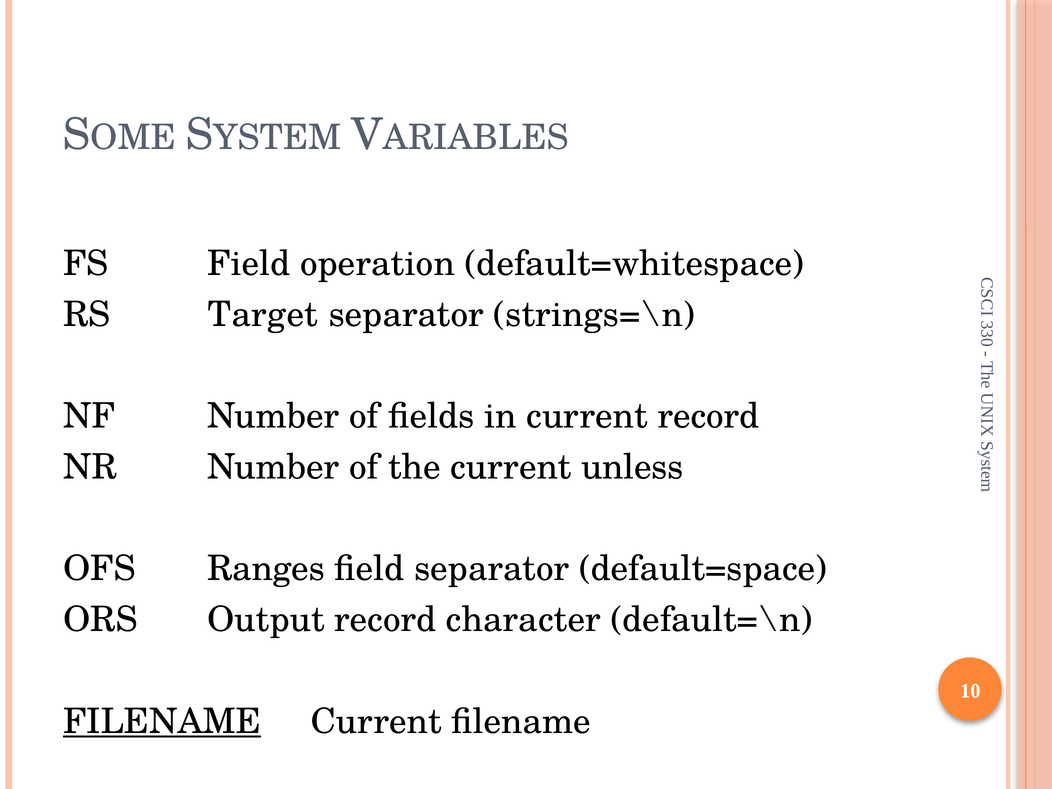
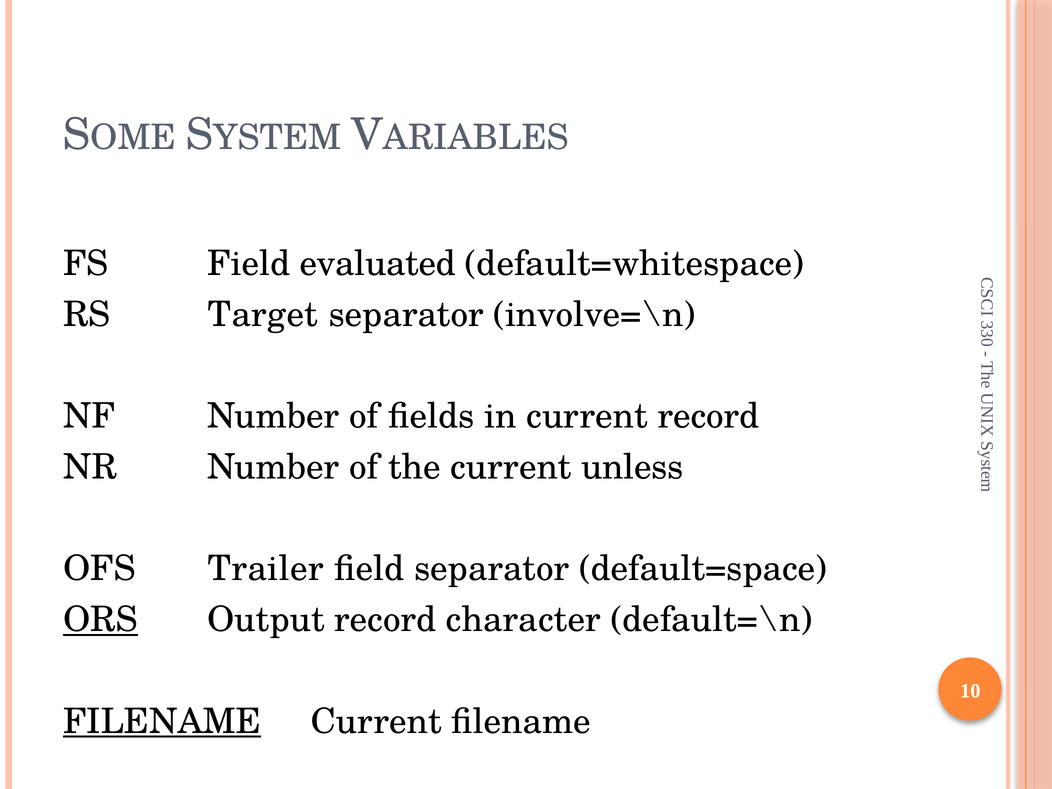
operation: operation -> evaluated (378, 264)
strings=\n: strings=\n -> involve=\n (594, 315)
Ranges: Ranges -> Trailer (266, 569)
ORS underline: none -> present (100, 620)
